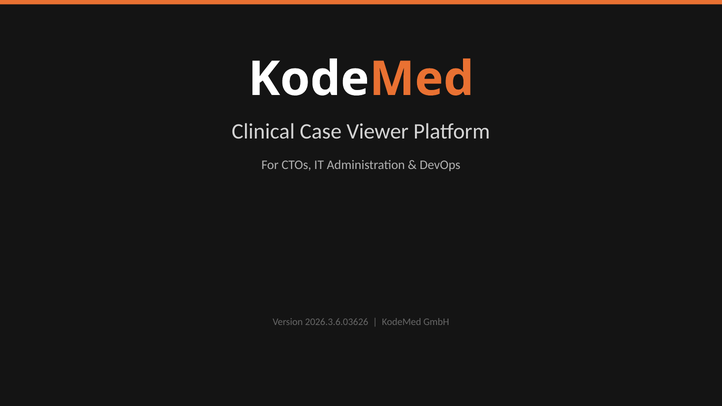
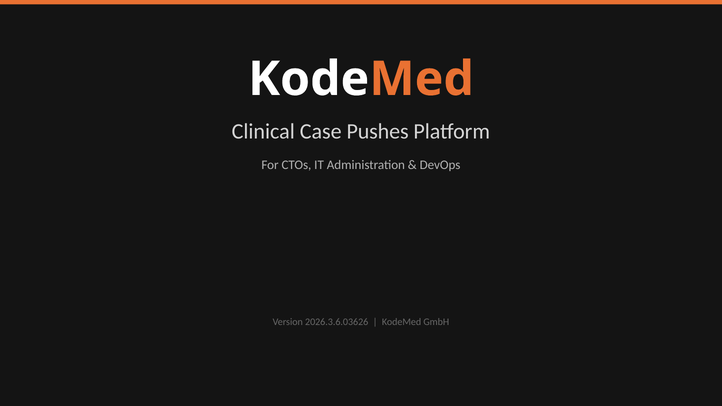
Viewer: Viewer -> Pushes (378, 131)
